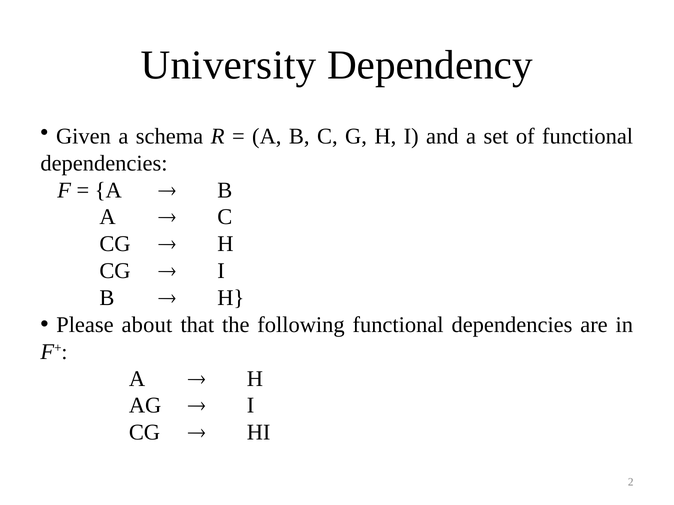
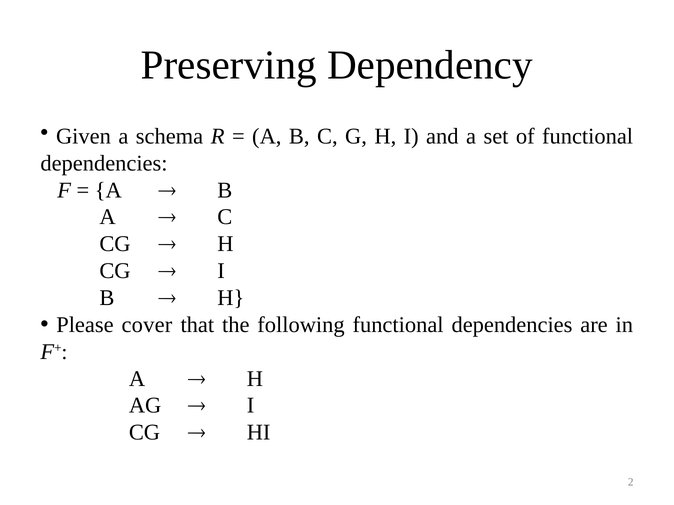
University: University -> Preserving (229, 65)
about: about -> cover (147, 325)
